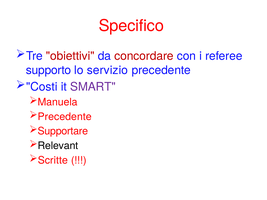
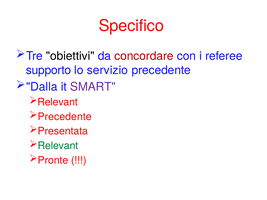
obiettivi colour: red -> black (70, 56)
Costi: Costi -> Dalla (42, 87)
Manuela: Manuela -> Relevant (58, 102)
Supportare: Supportare -> Presentata (63, 131)
Relevant colour: black -> green (58, 146)
Scritte: Scritte -> Pronte (53, 160)
